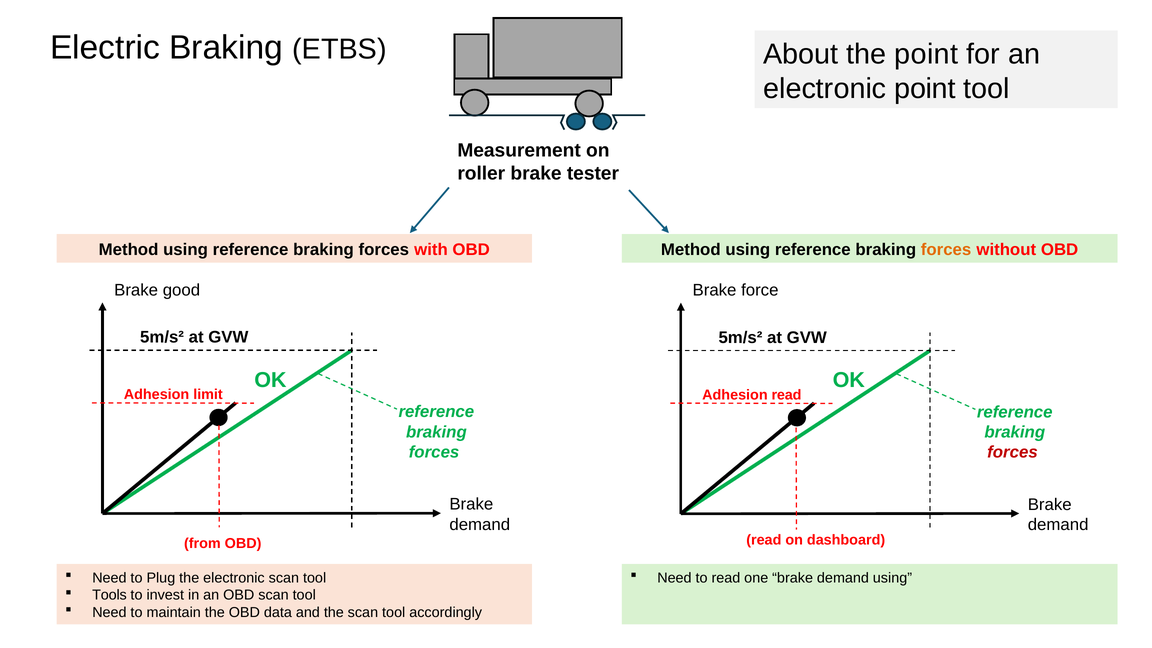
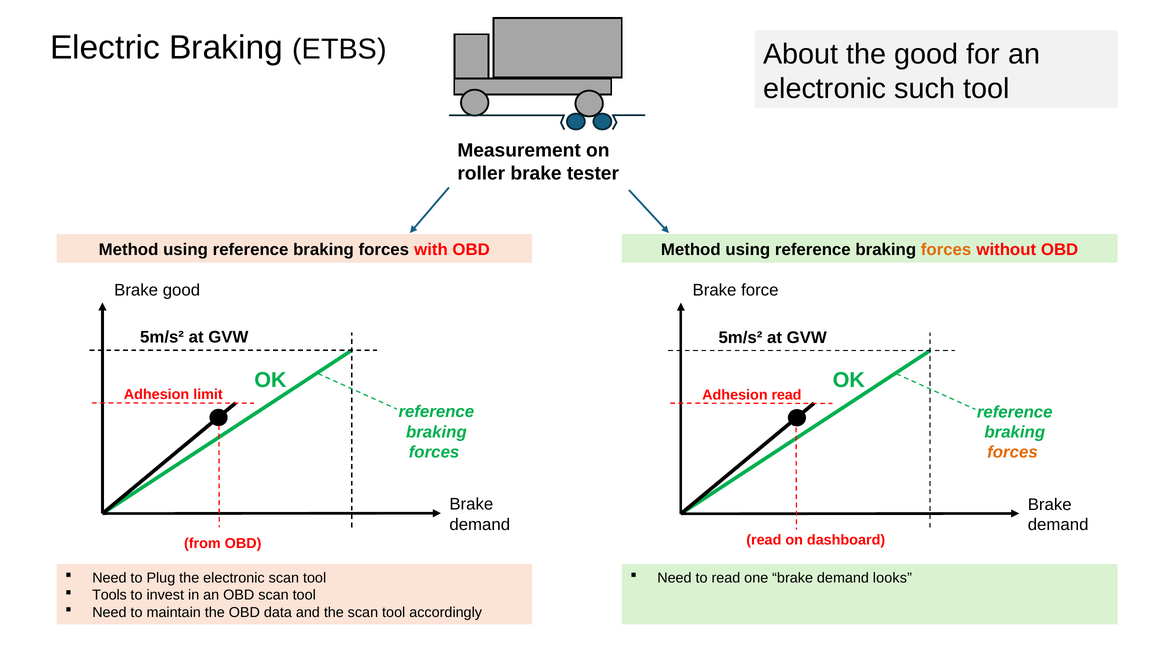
the point: point -> good (926, 54)
electronic point: point -> such (925, 89)
forces colour: red -> orange (1012, 452)
demand using: using -> looks (892, 578)
